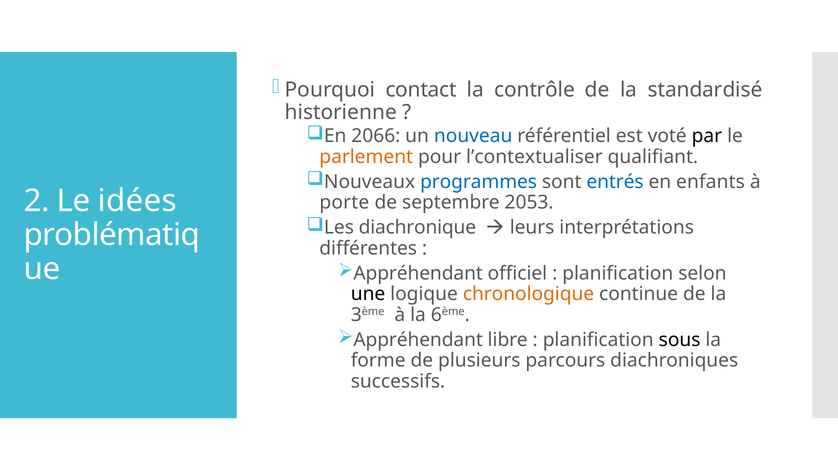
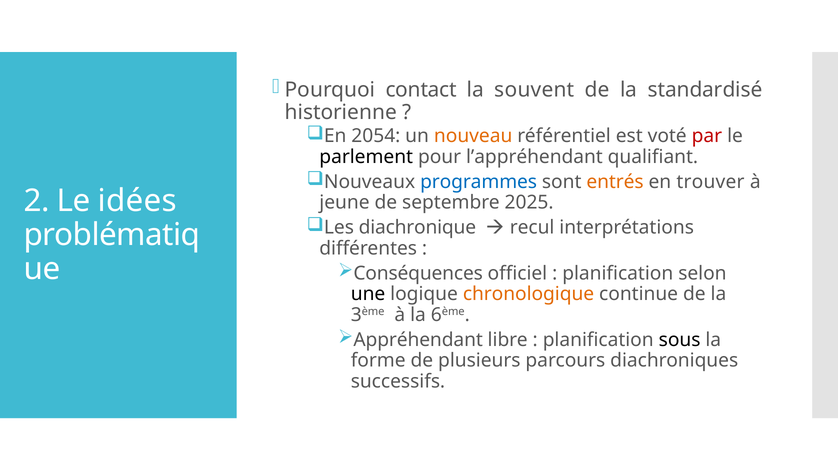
contrôle: contrôle -> souvent (534, 90)
2066: 2066 -> 2054 (376, 136)
nouveau colour: blue -> orange (473, 136)
par colour: black -> red (707, 136)
parlement colour: orange -> black (366, 157)
l’contextualiser: l’contextualiser -> l’appréhendant (534, 157)
entrés colour: blue -> orange (615, 182)
enfants: enfants -> trouver (710, 182)
porte: porte -> jeune (344, 203)
2053: 2053 -> 2025 (529, 203)
leurs: leurs -> recul (532, 228)
Appréhendant: Appréhendant -> Conséquences (418, 274)
